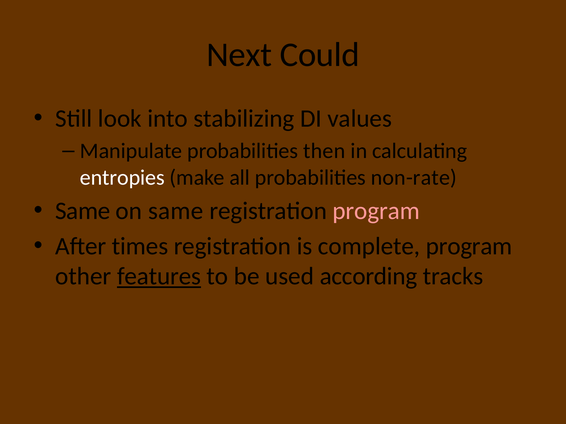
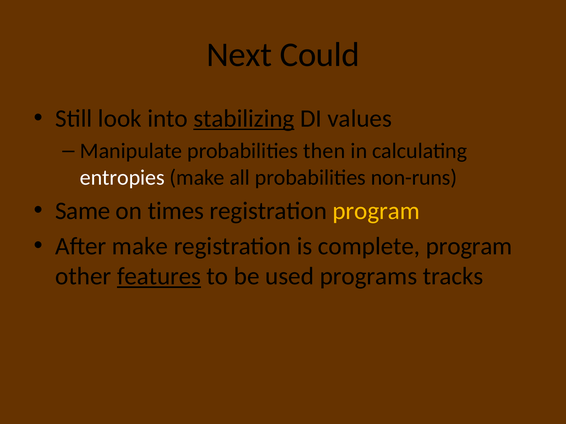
stabilizing underline: none -> present (244, 119)
non-rate: non-rate -> non-runs (414, 178)
on same: same -> times (176, 211)
program colour: pink -> yellow (376, 211)
After times: times -> make (140, 246)
according: according -> programs (368, 277)
